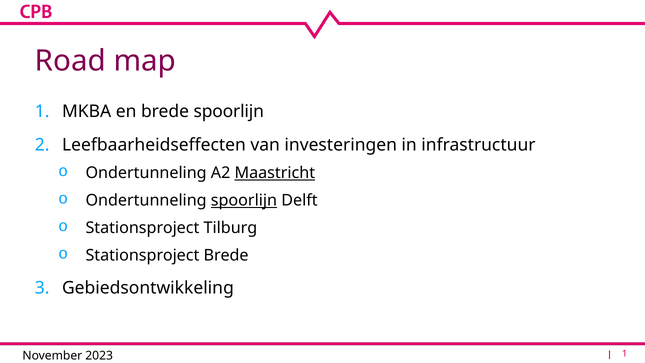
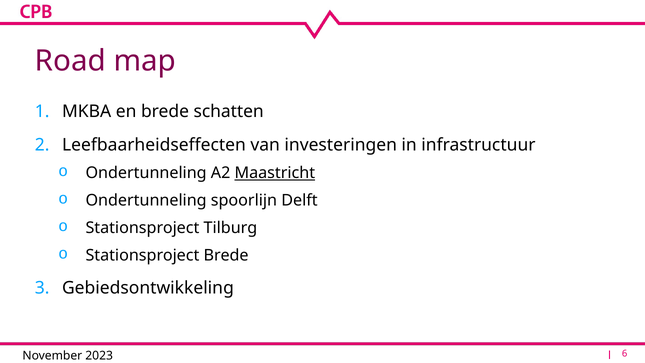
brede spoorlijn: spoorlijn -> schatten (229, 112)
spoorlijn underline: present -> none (244, 200)
1: 1 -> 6 (625, 354)
